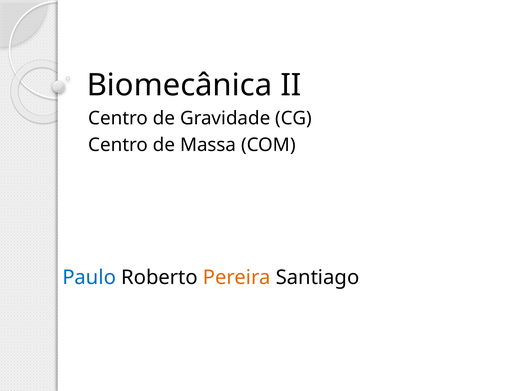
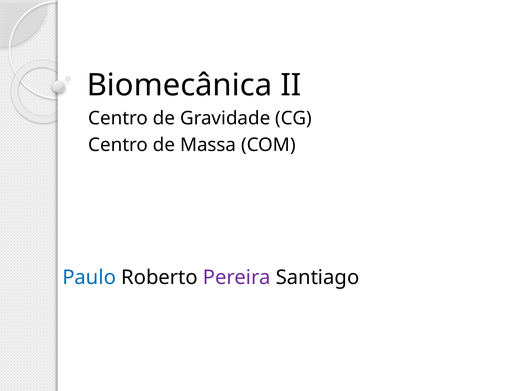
Pereira colour: orange -> purple (237, 277)
